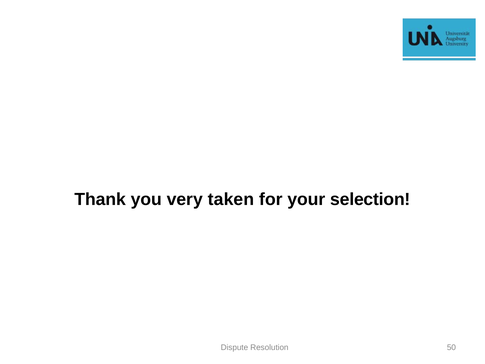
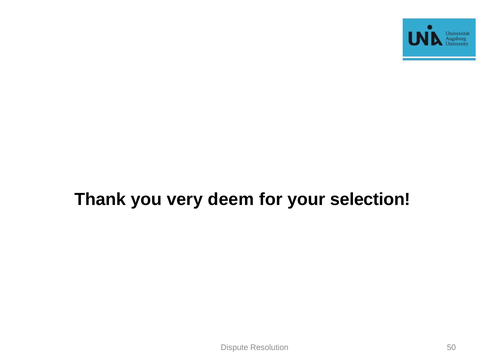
taken: taken -> deem (231, 199)
